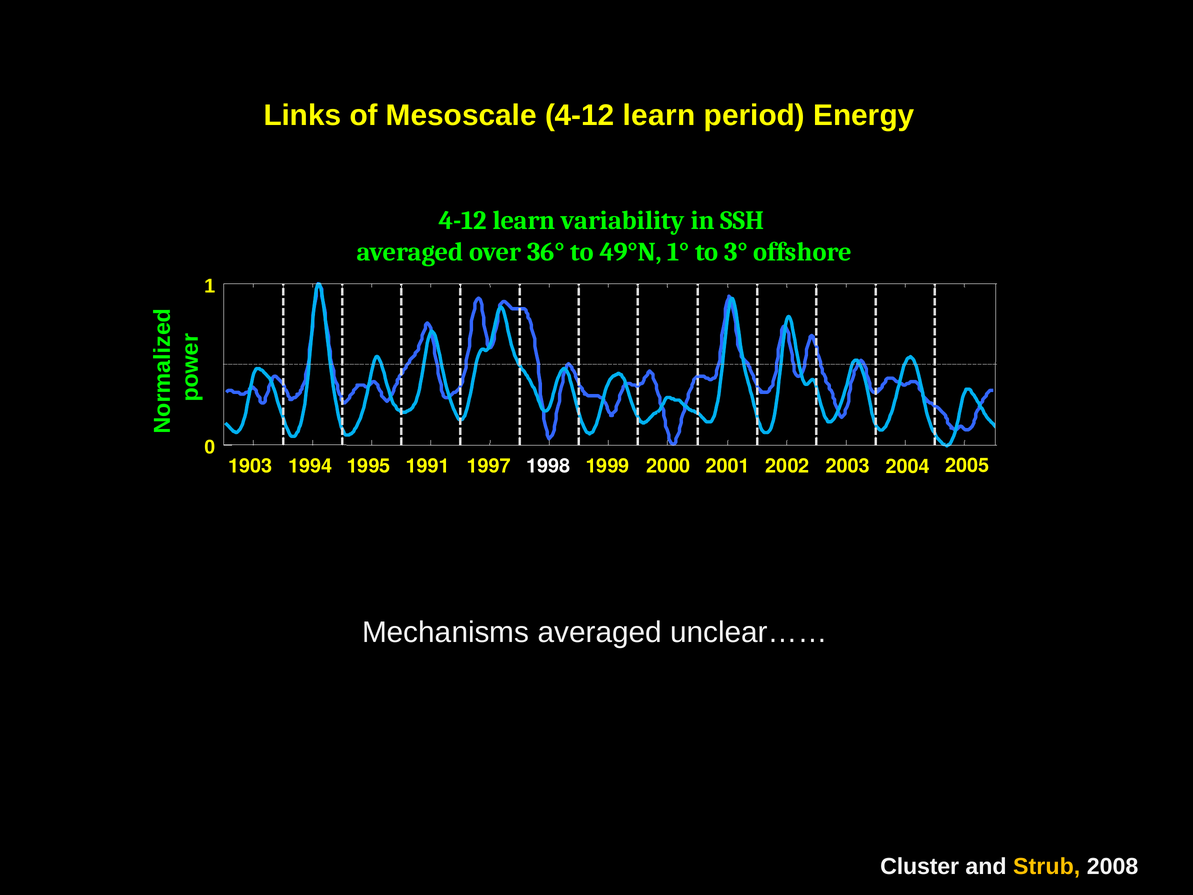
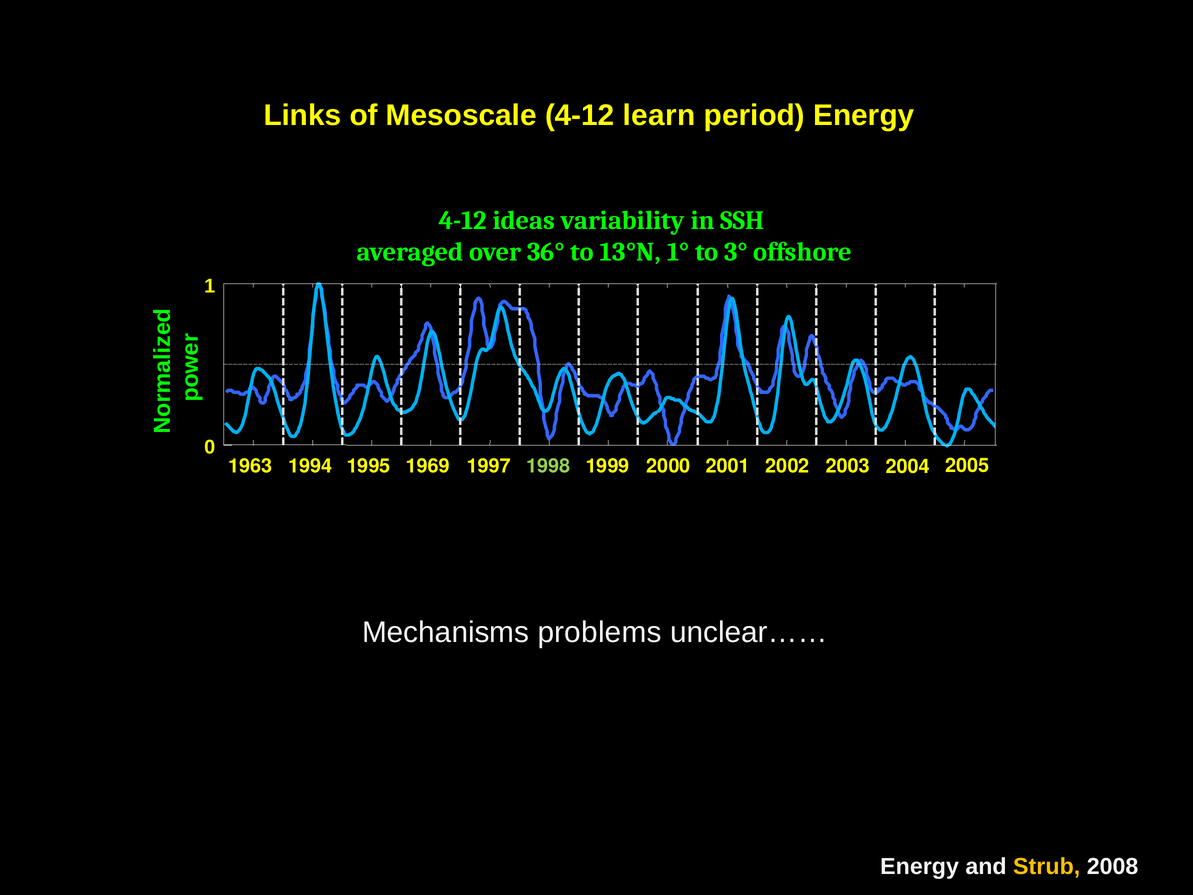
learn: learn -> ideas (524, 220)
49°N: 49°N -> 13°N (630, 252)
1903: 1903 -> 1963 (250, 466)
1991: 1991 -> 1969 (428, 466)
1998 colour: white -> light green (548, 466)
Mechanisms averaged: averaged -> problems (600, 632)
Cluster: Cluster -> Energy (920, 866)
